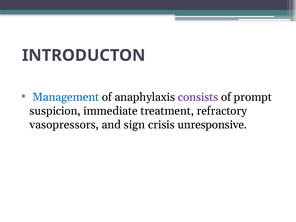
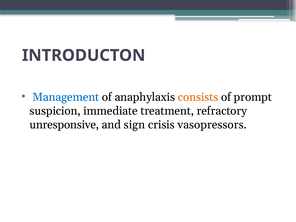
consists colour: purple -> orange (198, 97)
vasopressors: vasopressors -> unresponsive (64, 125)
unresponsive: unresponsive -> vasopressors (212, 125)
